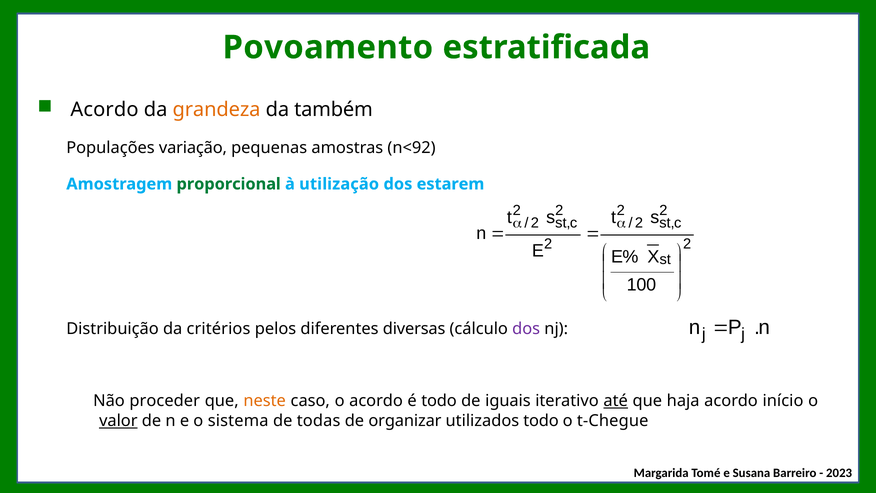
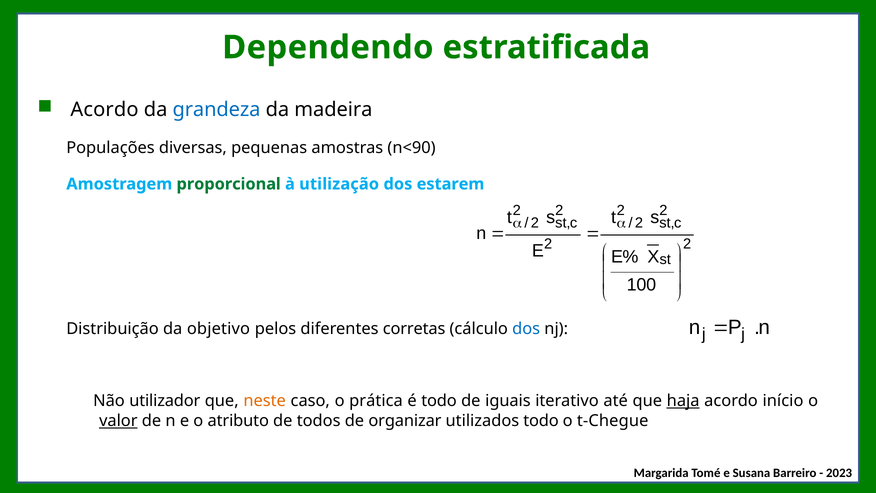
Povoamento: Povoamento -> Dependendo (328, 47)
grandeza colour: orange -> blue (217, 110)
também: também -> madeira (333, 110)
variação: variação -> diversas (193, 148)
n<92: n<92 -> n<90 (412, 148)
critérios: critérios -> objetivo (218, 329)
diversas: diversas -> corretas (414, 329)
dos colour: purple -> blue (526, 329)
proceder: proceder -> utilizador (165, 401)
o acordo: acordo -> prática (376, 401)
até underline: present -> none (616, 401)
haja underline: none -> present (683, 401)
sistema: sistema -> atributo (238, 420)
todas: todas -> todos (319, 420)
